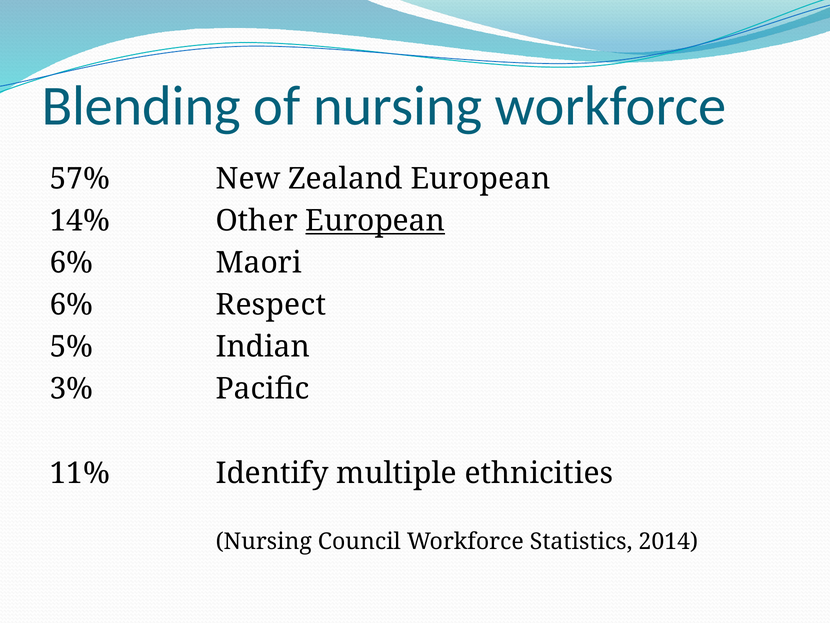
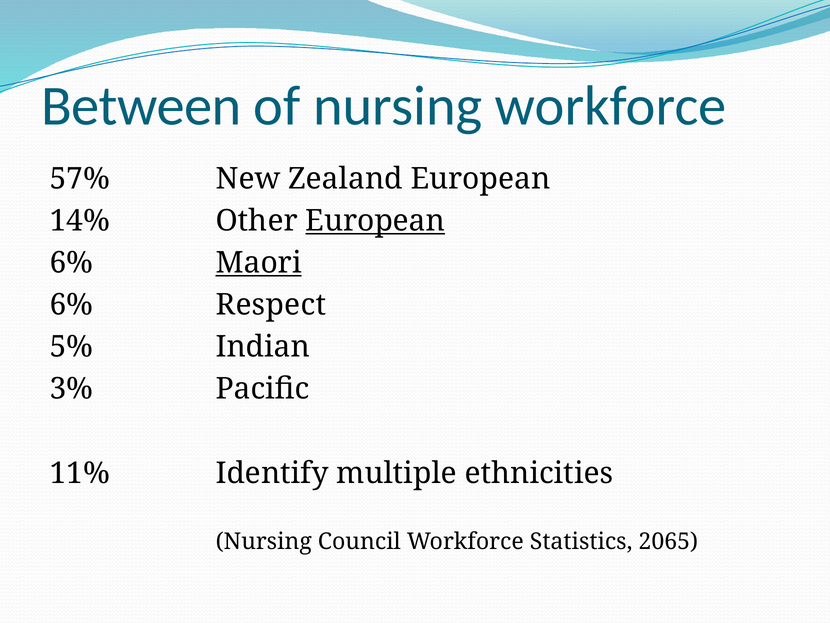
Blending: Blending -> Between (141, 106)
Maori underline: none -> present (259, 263)
2014: 2014 -> 2065 (668, 541)
